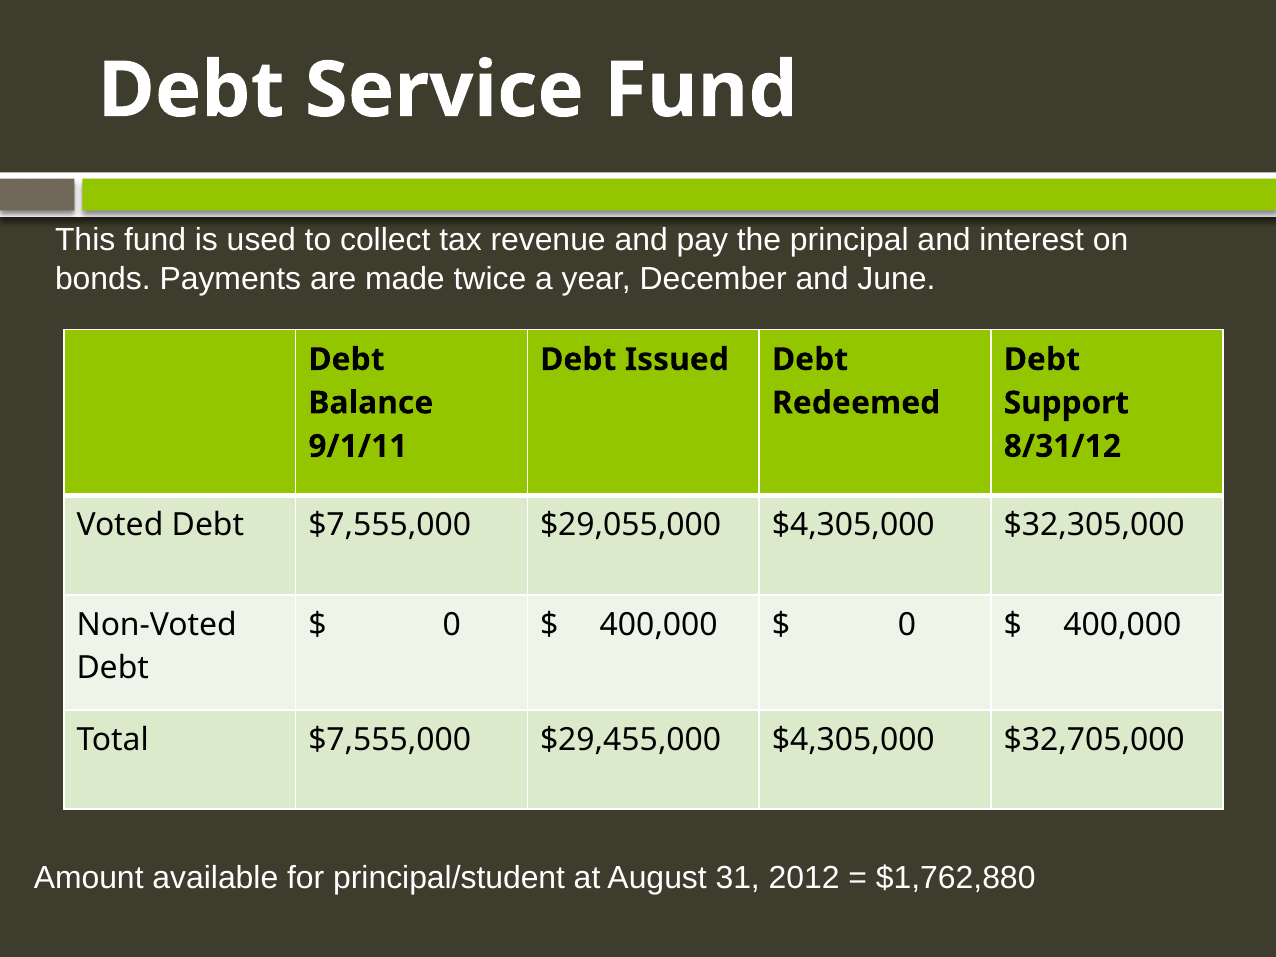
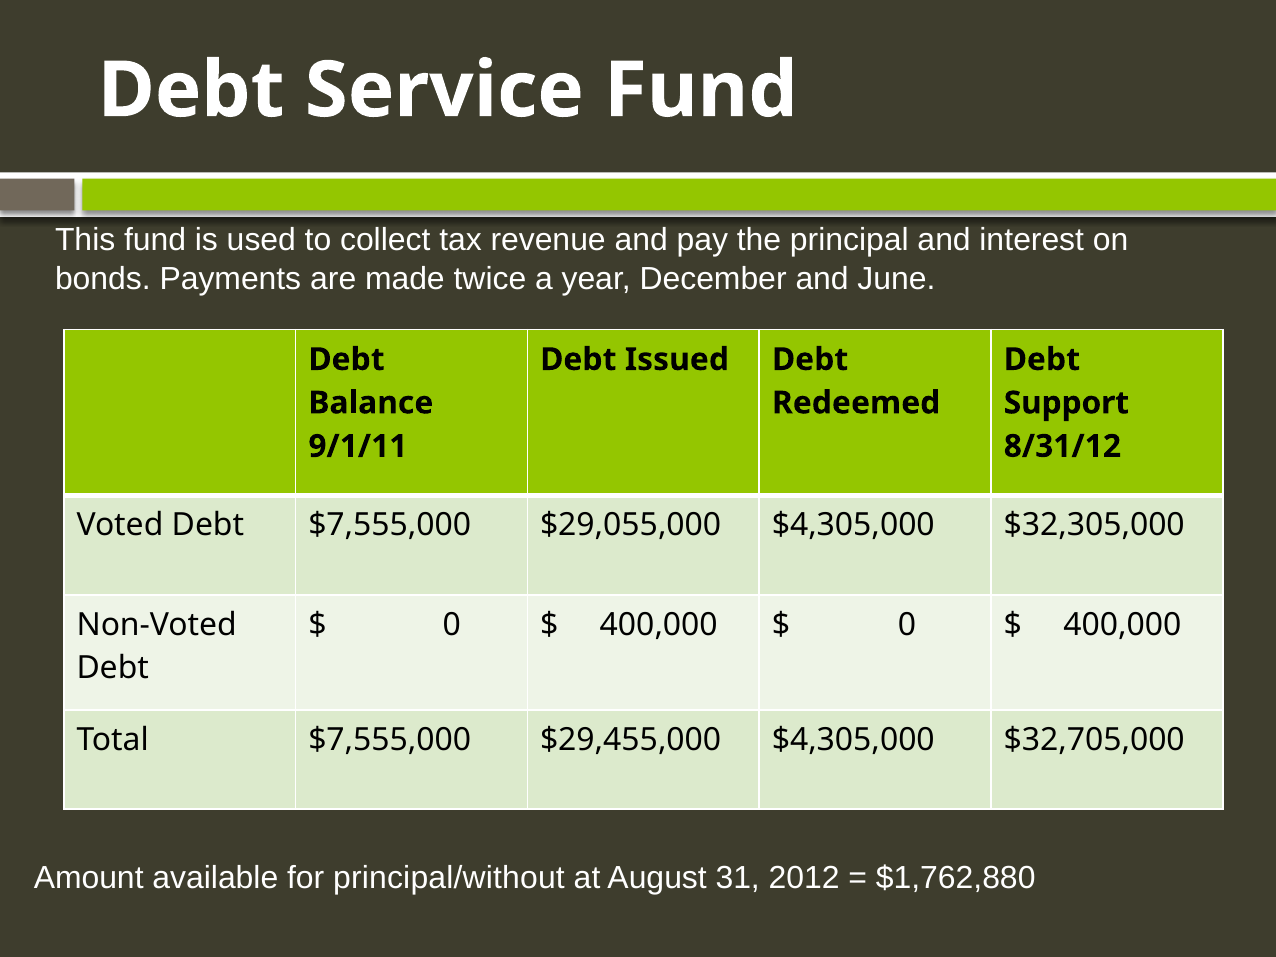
principal/student: principal/student -> principal/without (449, 878)
